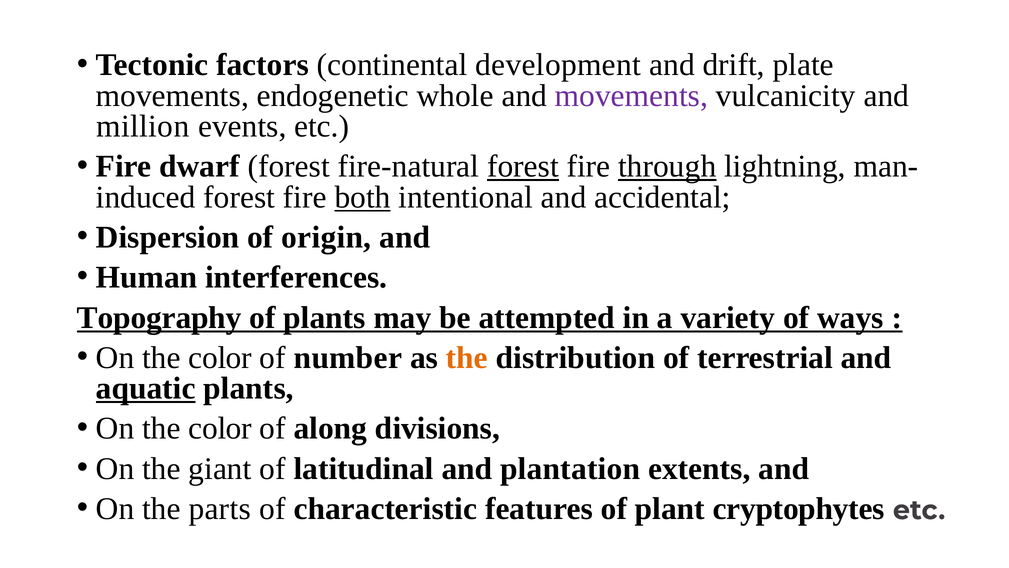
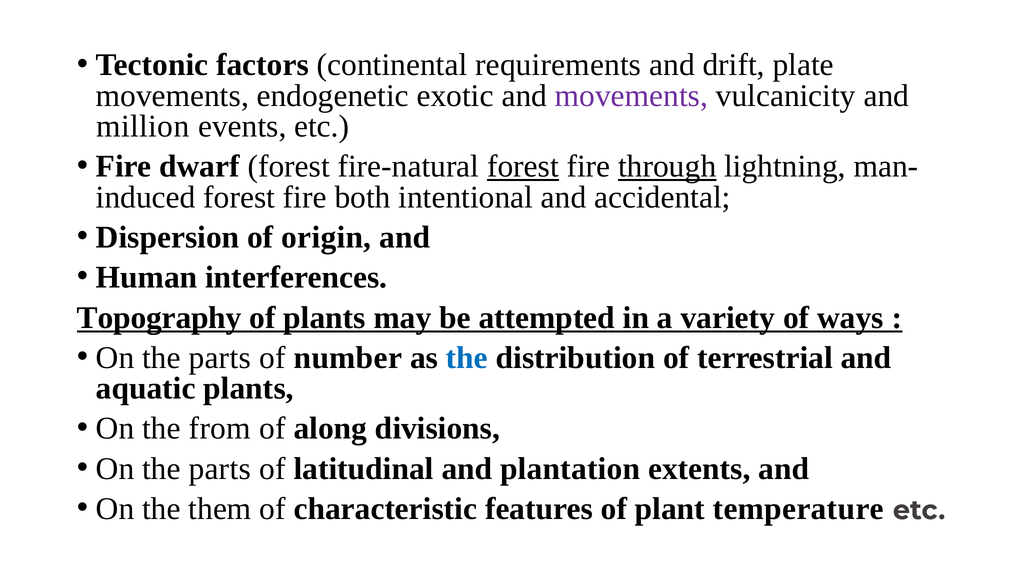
development: development -> requirements (558, 65)
whole: whole -> exotic (455, 96)
both underline: present -> none (363, 197)
color: color -> parts (220, 357)
the colour: orange -> blue (467, 357)
aquatic underline: present -> none (146, 388)
color: color -> from (220, 428)
giant: giant -> parts (220, 468)
parts: parts -> them (220, 508)
cryptophytes: cryptophytes -> temperature (798, 508)
